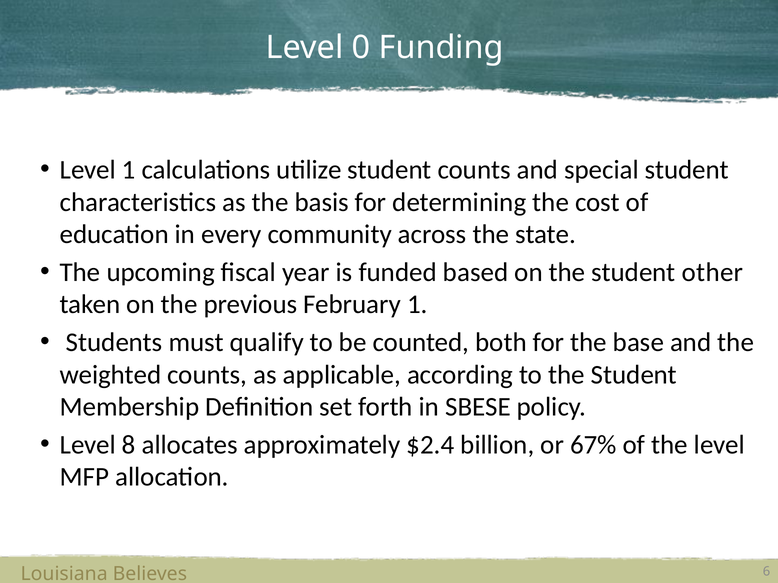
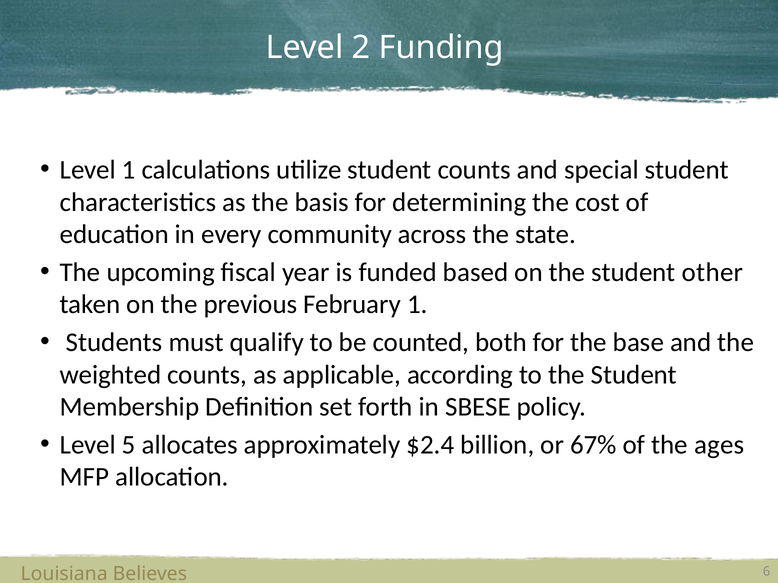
0: 0 -> 2 (361, 48)
8: 8 -> 5 (129, 445)
the level: level -> ages (719, 445)
